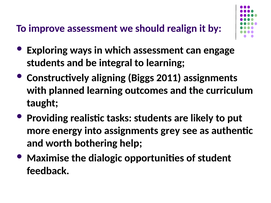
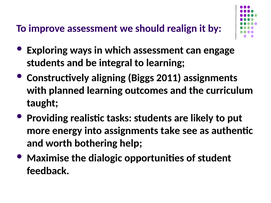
grey: grey -> take (170, 131)
